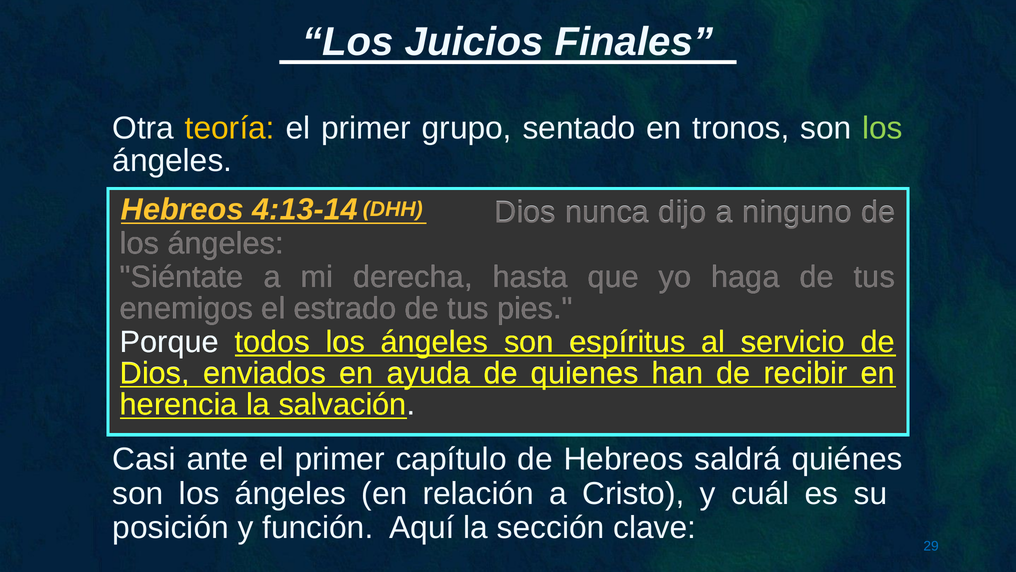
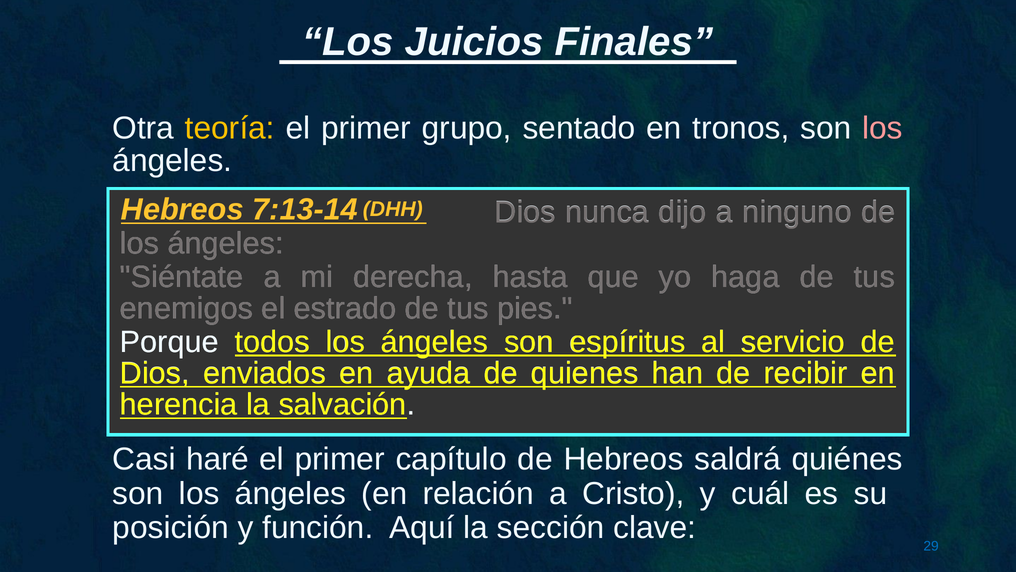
los colour: light green -> pink (882, 128)
4:13-14: 4:13-14 -> 7:13-14 (305, 210)
ante: ante -> haré (218, 459)
